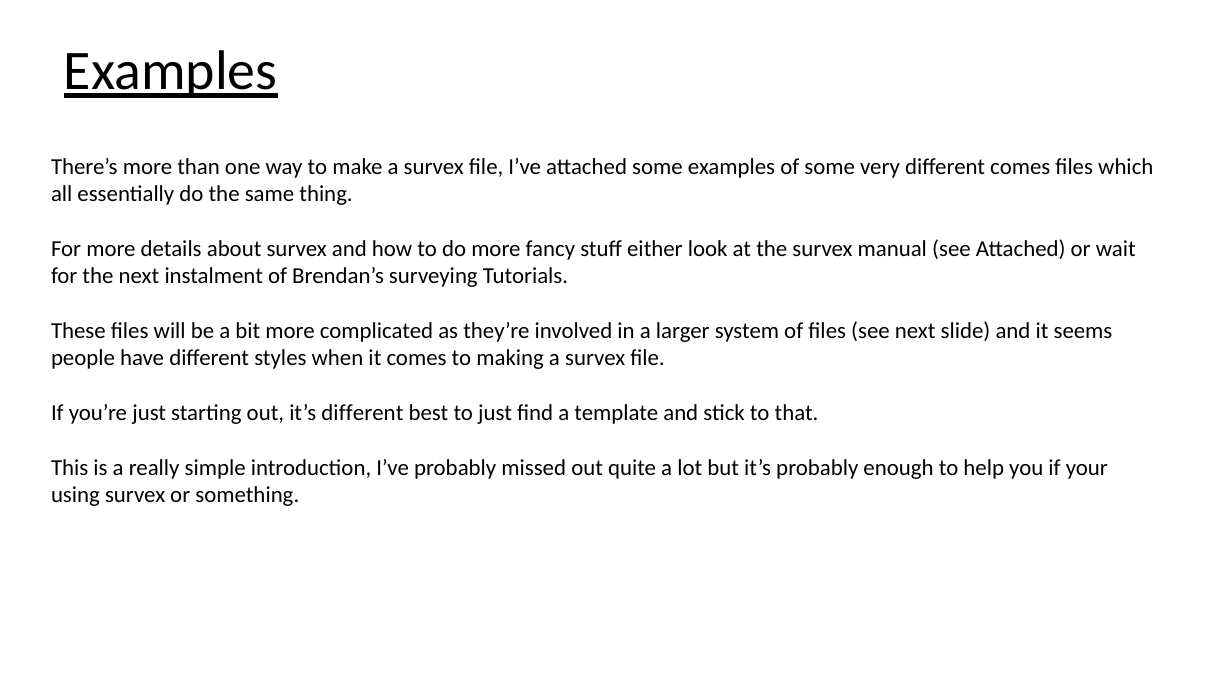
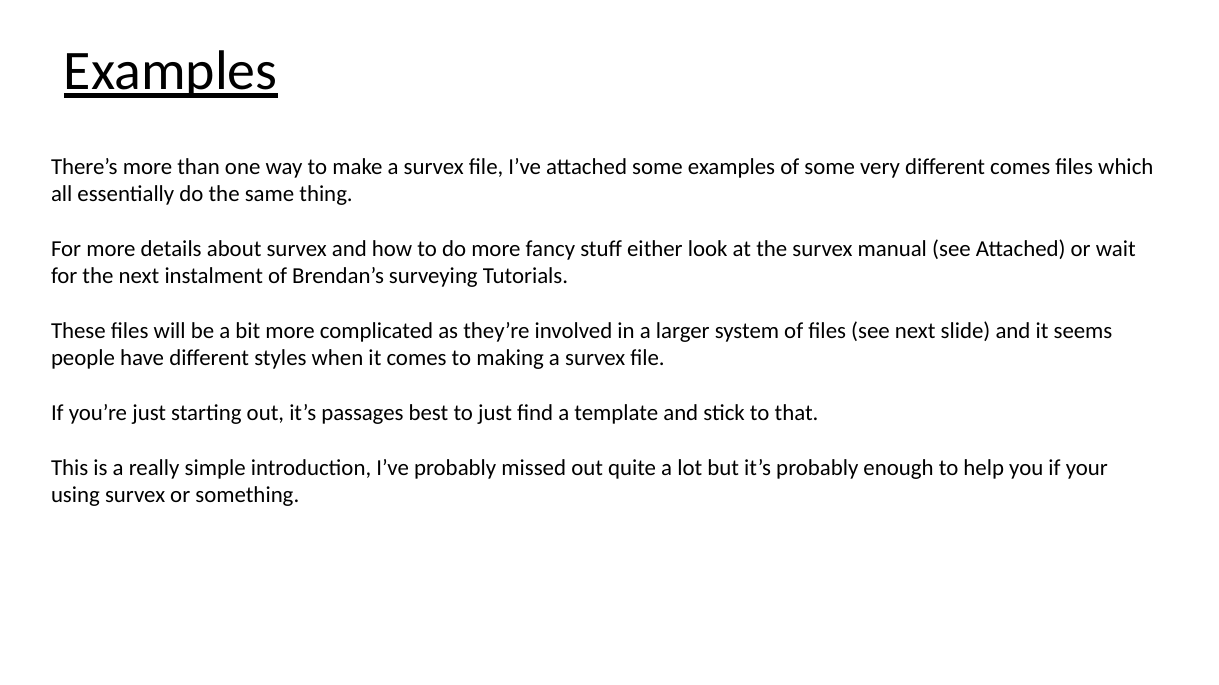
it’s different: different -> passages (362, 414)
